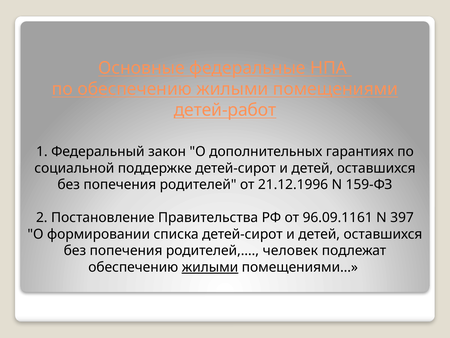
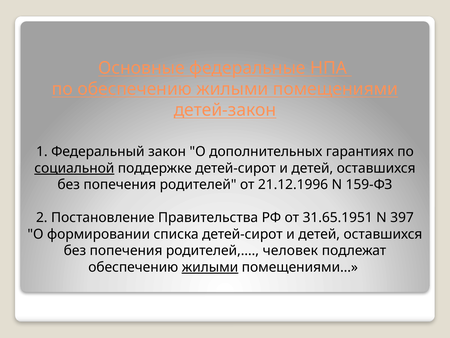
детей-работ: детей-работ -> детей-закон (225, 110)
социальной underline: none -> present (74, 168)
96.09.1161: 96.09.1161 -> 31.65.1951 (338, 217)
